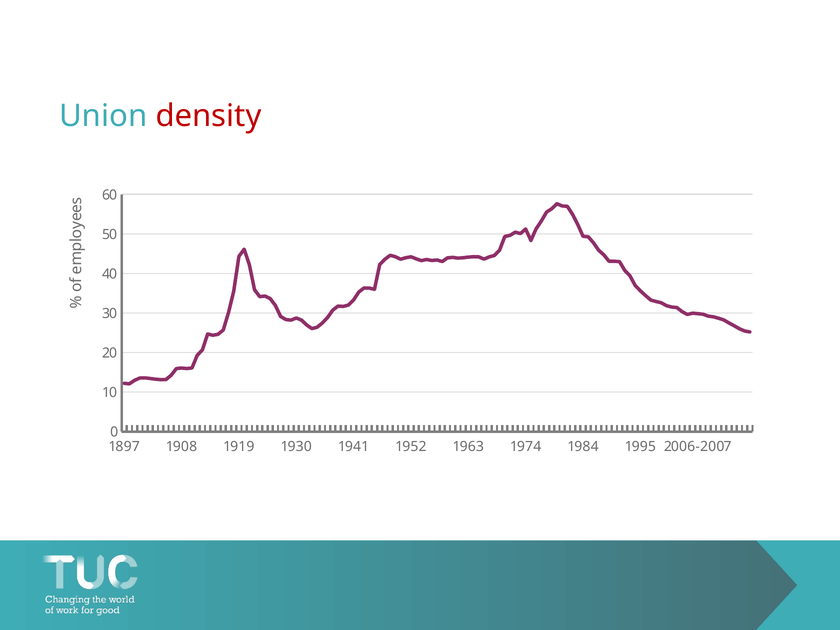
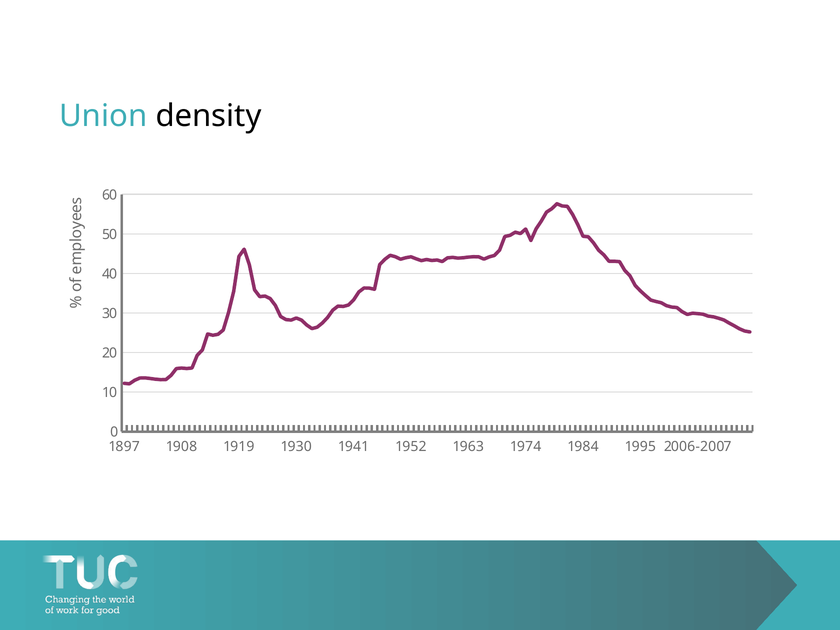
density colour: red -> black (209, 116)
